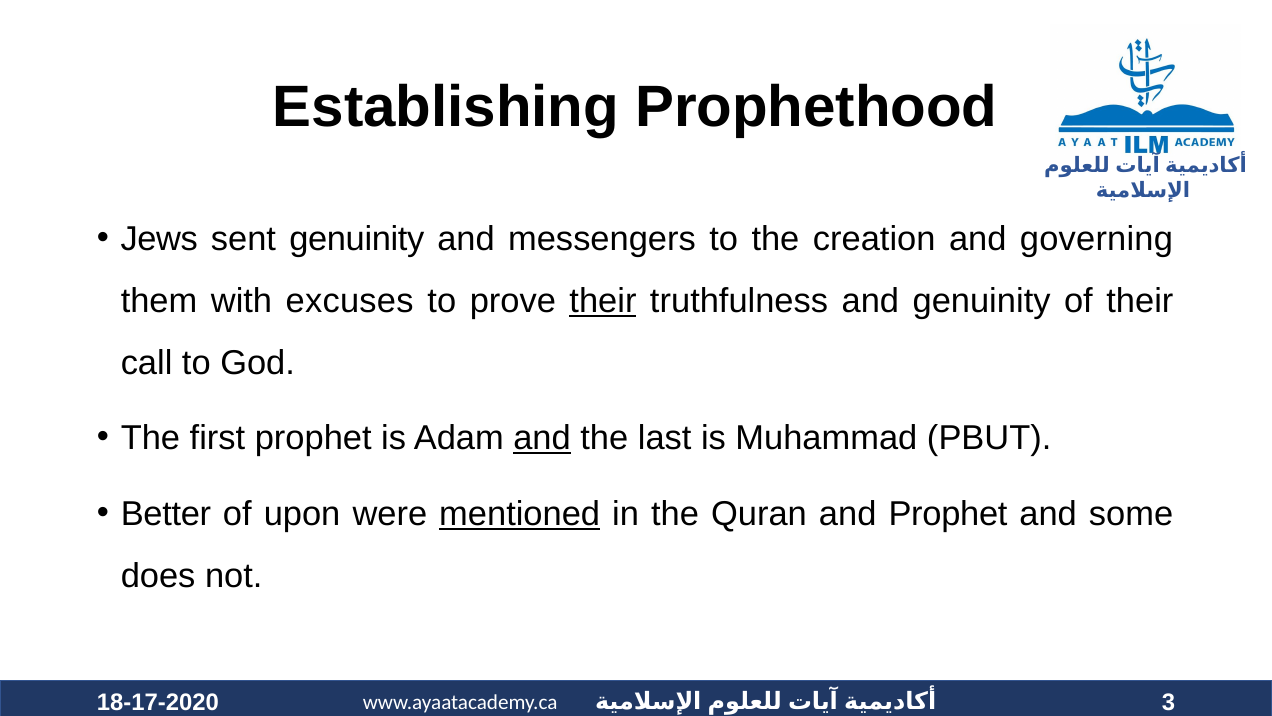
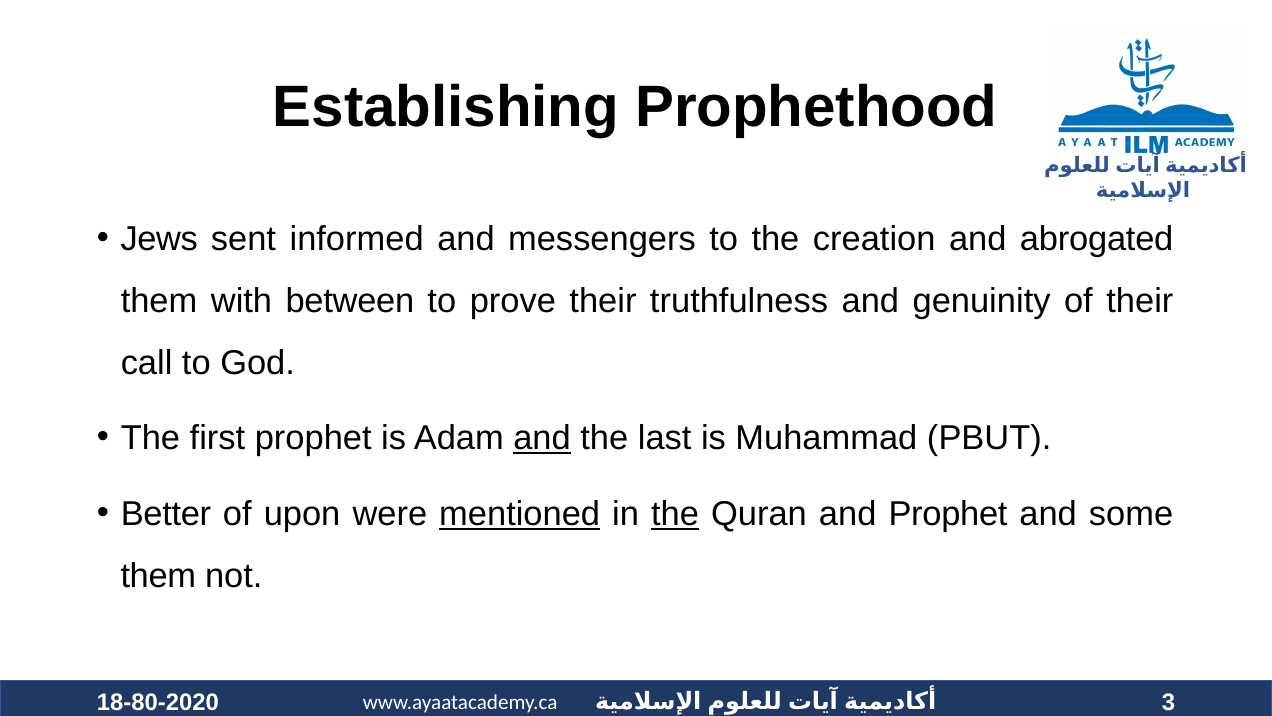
sent genuinity: genuinity -> informed (357, 239)
governing: governing -> abrogated (1097, 239)
excuses: excuses -> between (350, 301)
their underline: present -> none (603, 301)
the underline: none -> present (675, 513)
does: does -> them (158, 575)
18-17-2020: 18-17-2020 -> 18-80-2020 (158, 702)
